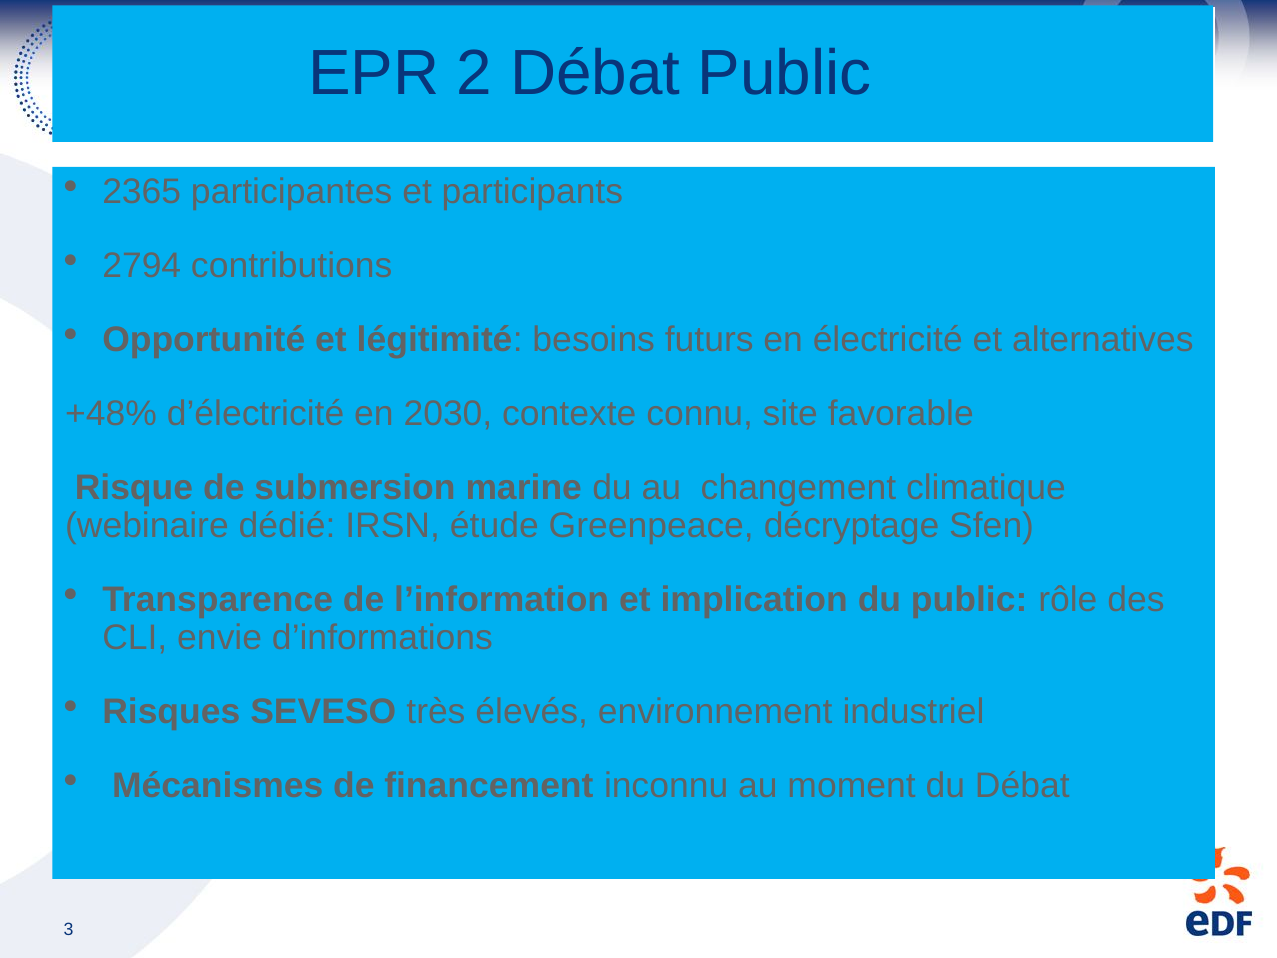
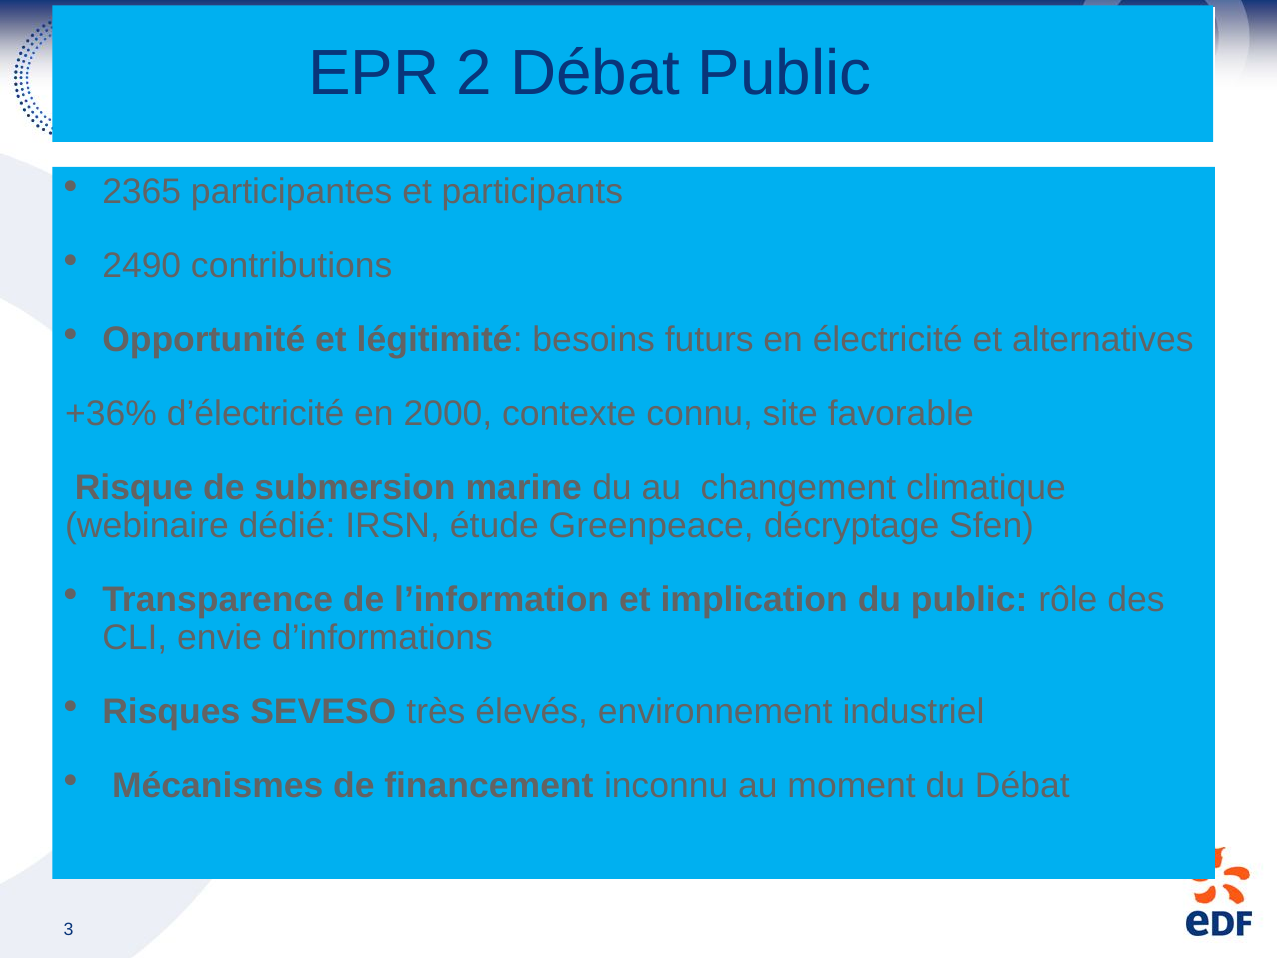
2794: 2794 -> 2490 (142, 266)
+48%: +48% -> +36% (111, 413)
2030: 2030 -> 2000 (448, 413)
